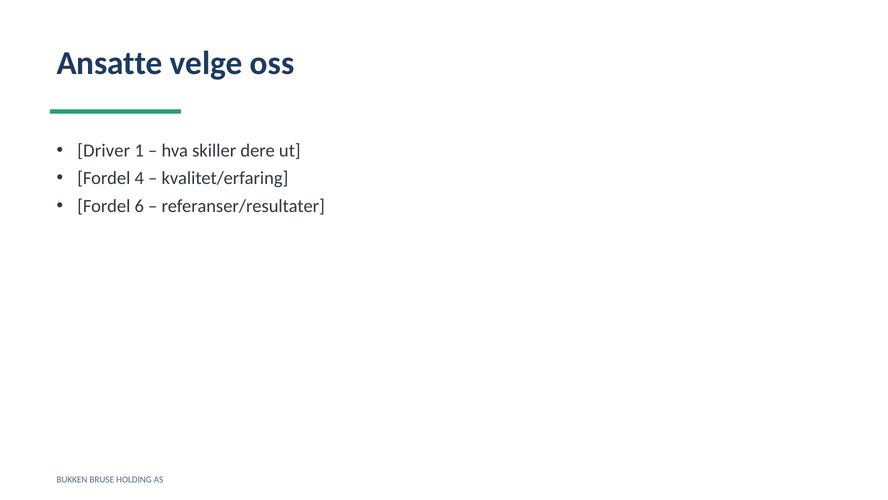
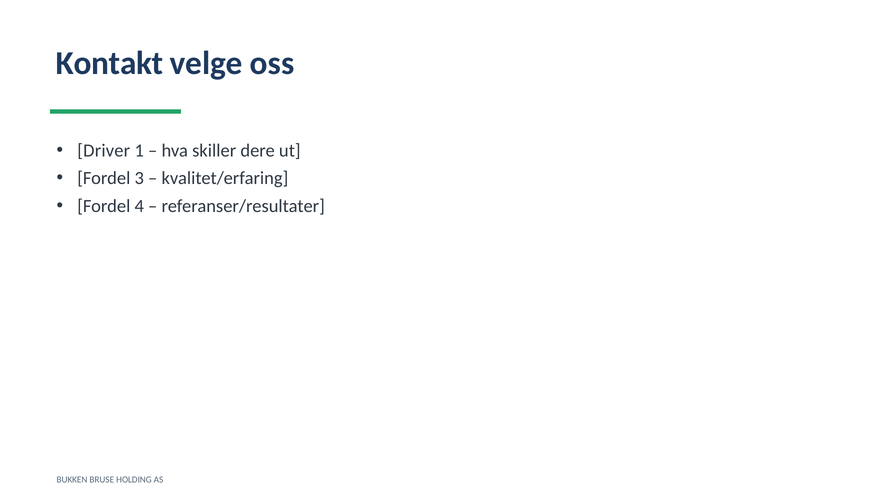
Ansatte: Ansatte -> Kontakt (110, 63)
4: 4 -> 3 (139, 178)
6: 6 -> 4 (139, 206)
